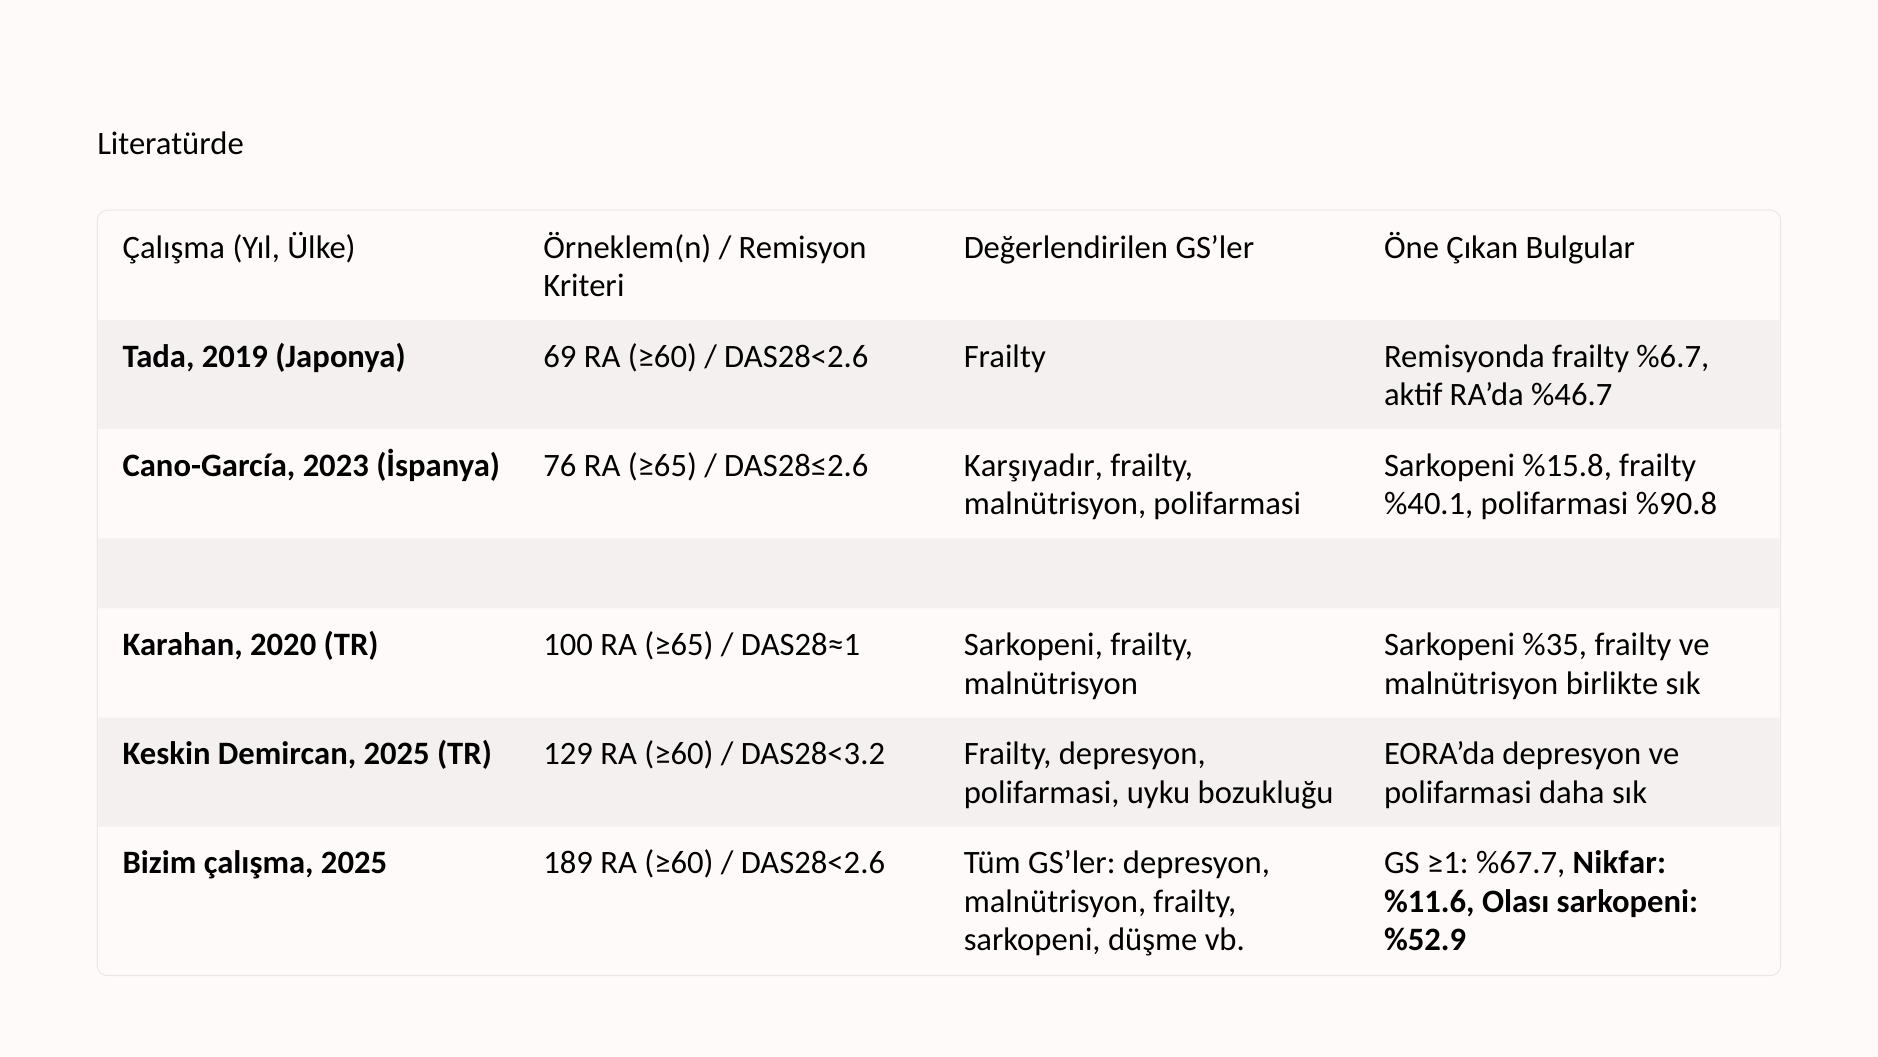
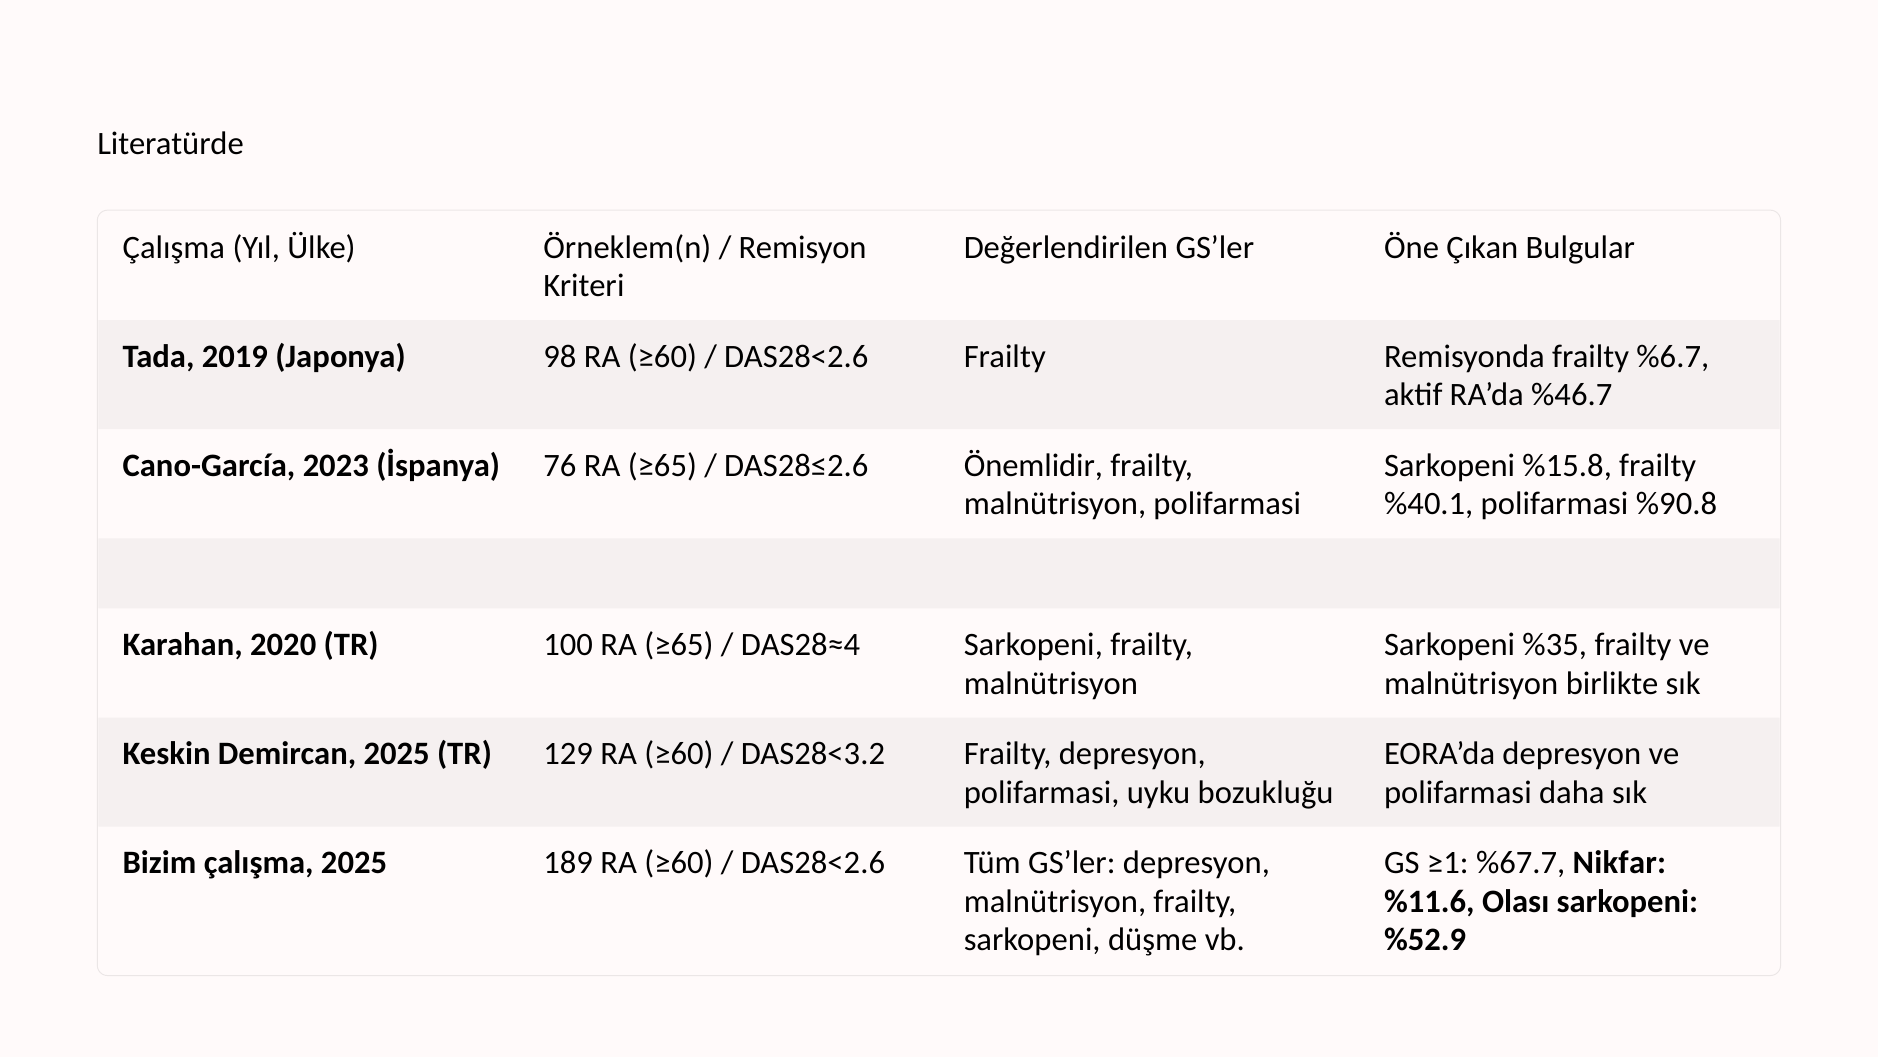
69: 69 -> 98 (560, 357)
Karşıyadır: Karşıyadır -> Önemlidir (1033, 466)
DAS28≈1: DAS28≈1 -> DAS28≈4 (801, 645)
